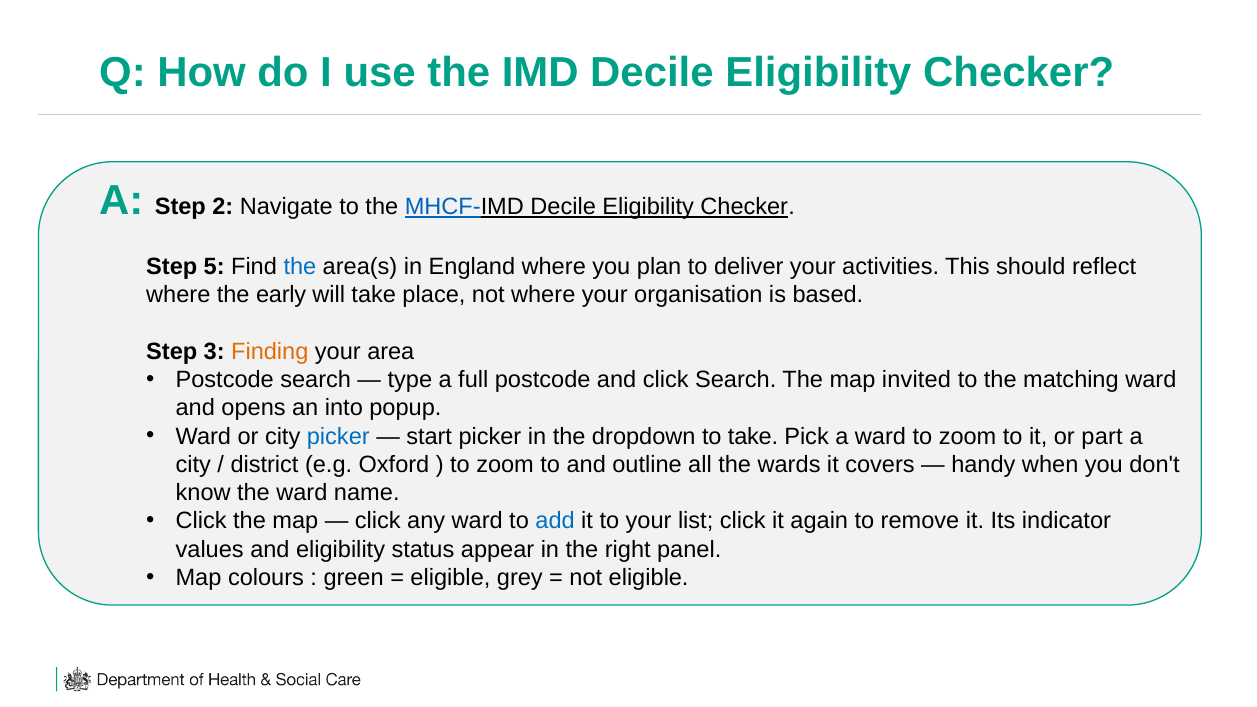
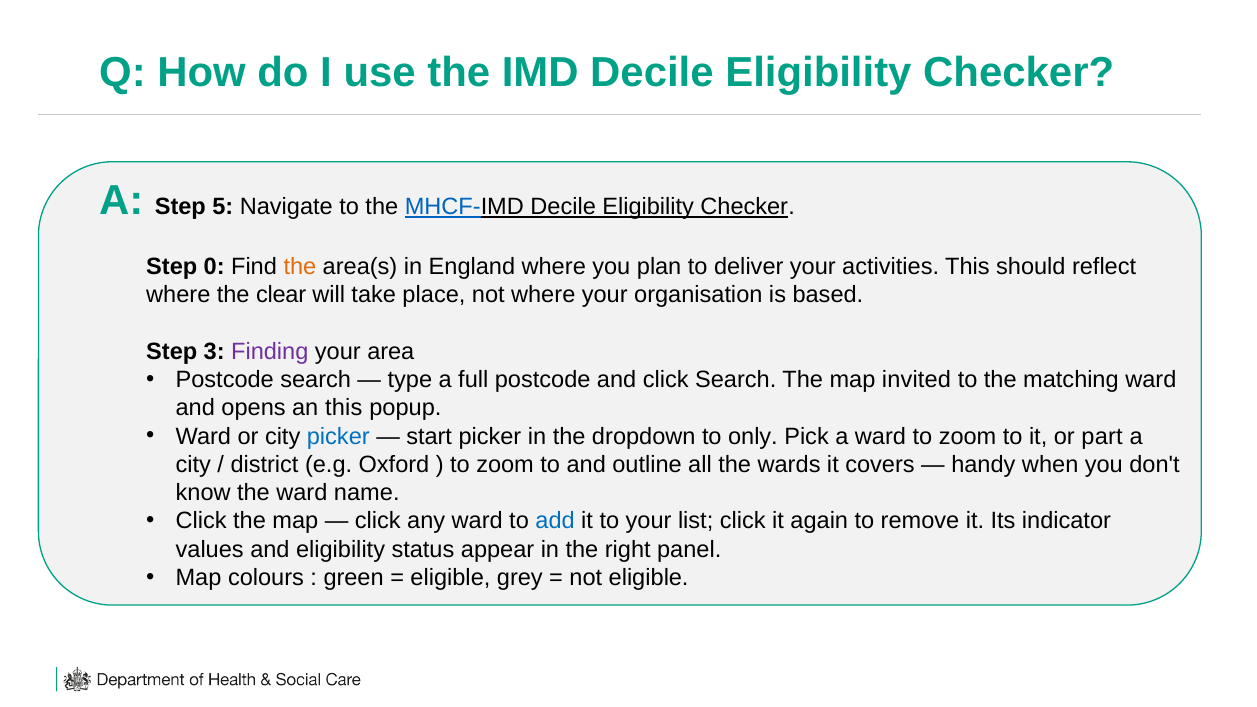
2: 2 -> 5 (223, 206)
5: 5 -> 0 (214, 267)
the colour: blue -> orange (300, 267)
early: early -> clear (281, 295)
Finding colour: orange -> purple (270, 352)
an into: into -> this (344, 408)
to take: take -> only (753, 436)
